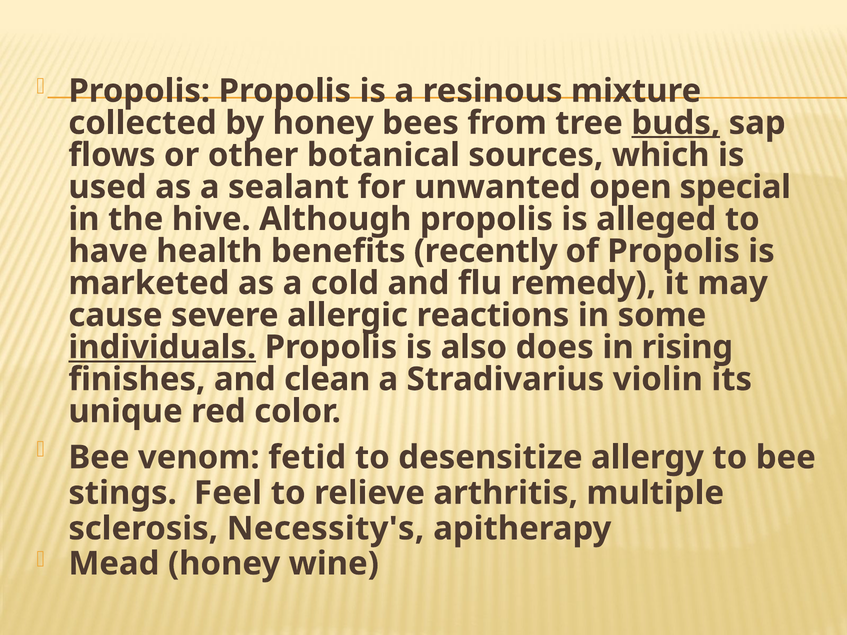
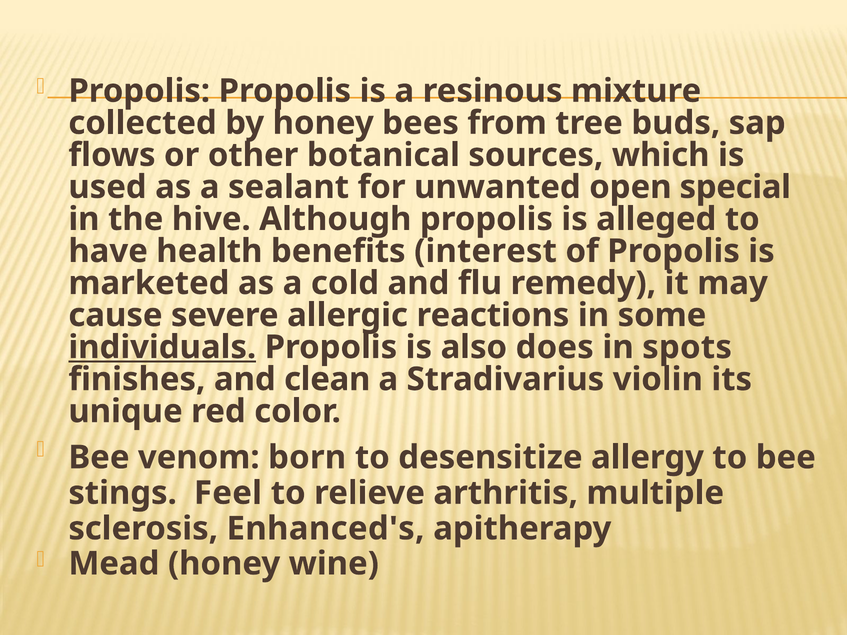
buds underline: present -> none (676, 123)
recently: recently -> interest (486, 251)
rising: rising -> spots (687, 347)
fetid: fetid -> born (307, 458)
Necessity's: Necessity's -> Enhanced's (325, 529)
